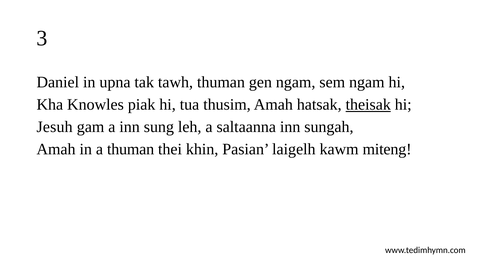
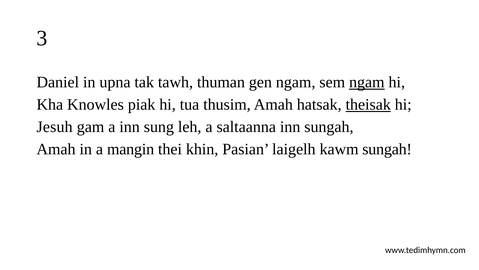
ngam underline: none -> present (367, 82)
a thuman: thuman -> mangin (131, 149)
kawm miteng: miteng -> sungah (387, 149)
